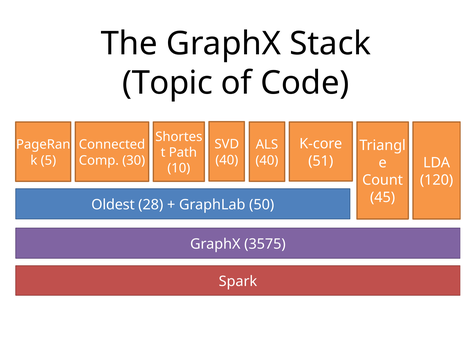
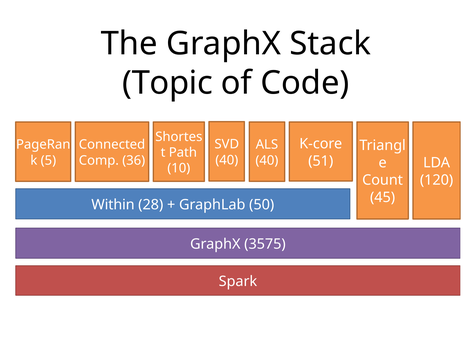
30: 30 -> 36 (134, 160)
Oldest: Oldest -> Within (113, 205)
